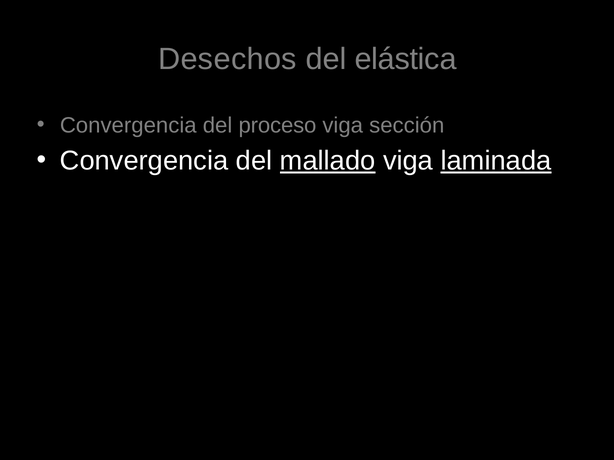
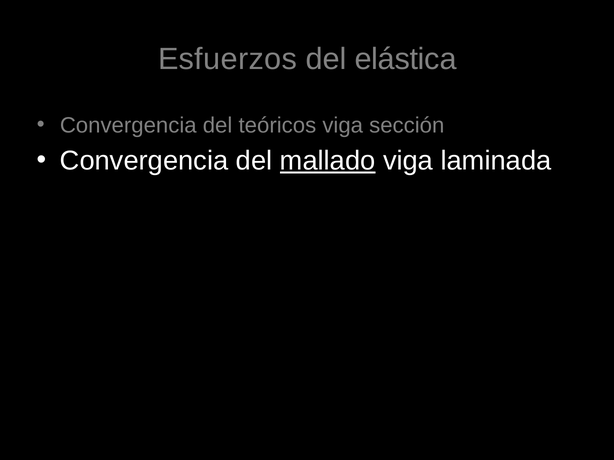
Desechos: Desechos -> Esfuerzos (227, 59)
proceso: proceso -> teóricos (277, 125)
laminada underline: present -> none (496, 161)
